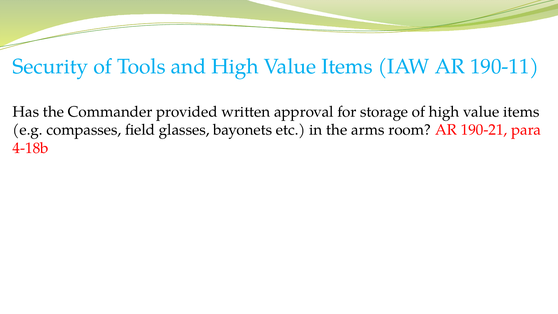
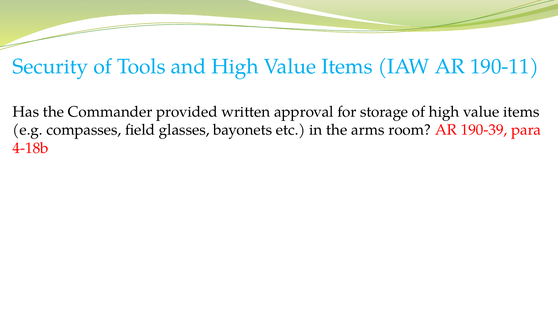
190-21: 190-21 -> 190-39 (484, 130)
